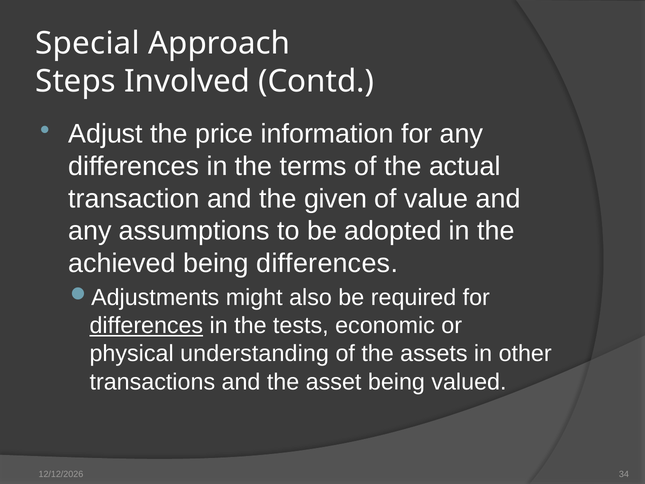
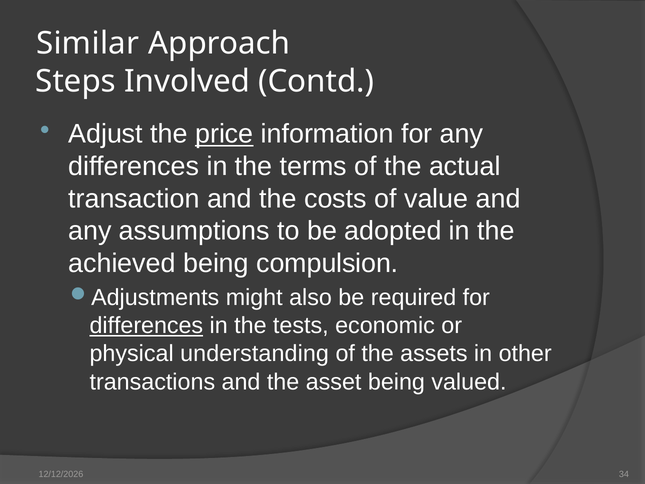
Special: Special -> Similar (88, 44)
price underline: none -> present (224, 134)
given: given -> costs (335, 199)
being differences: differences -> compulsion (327, 263)
